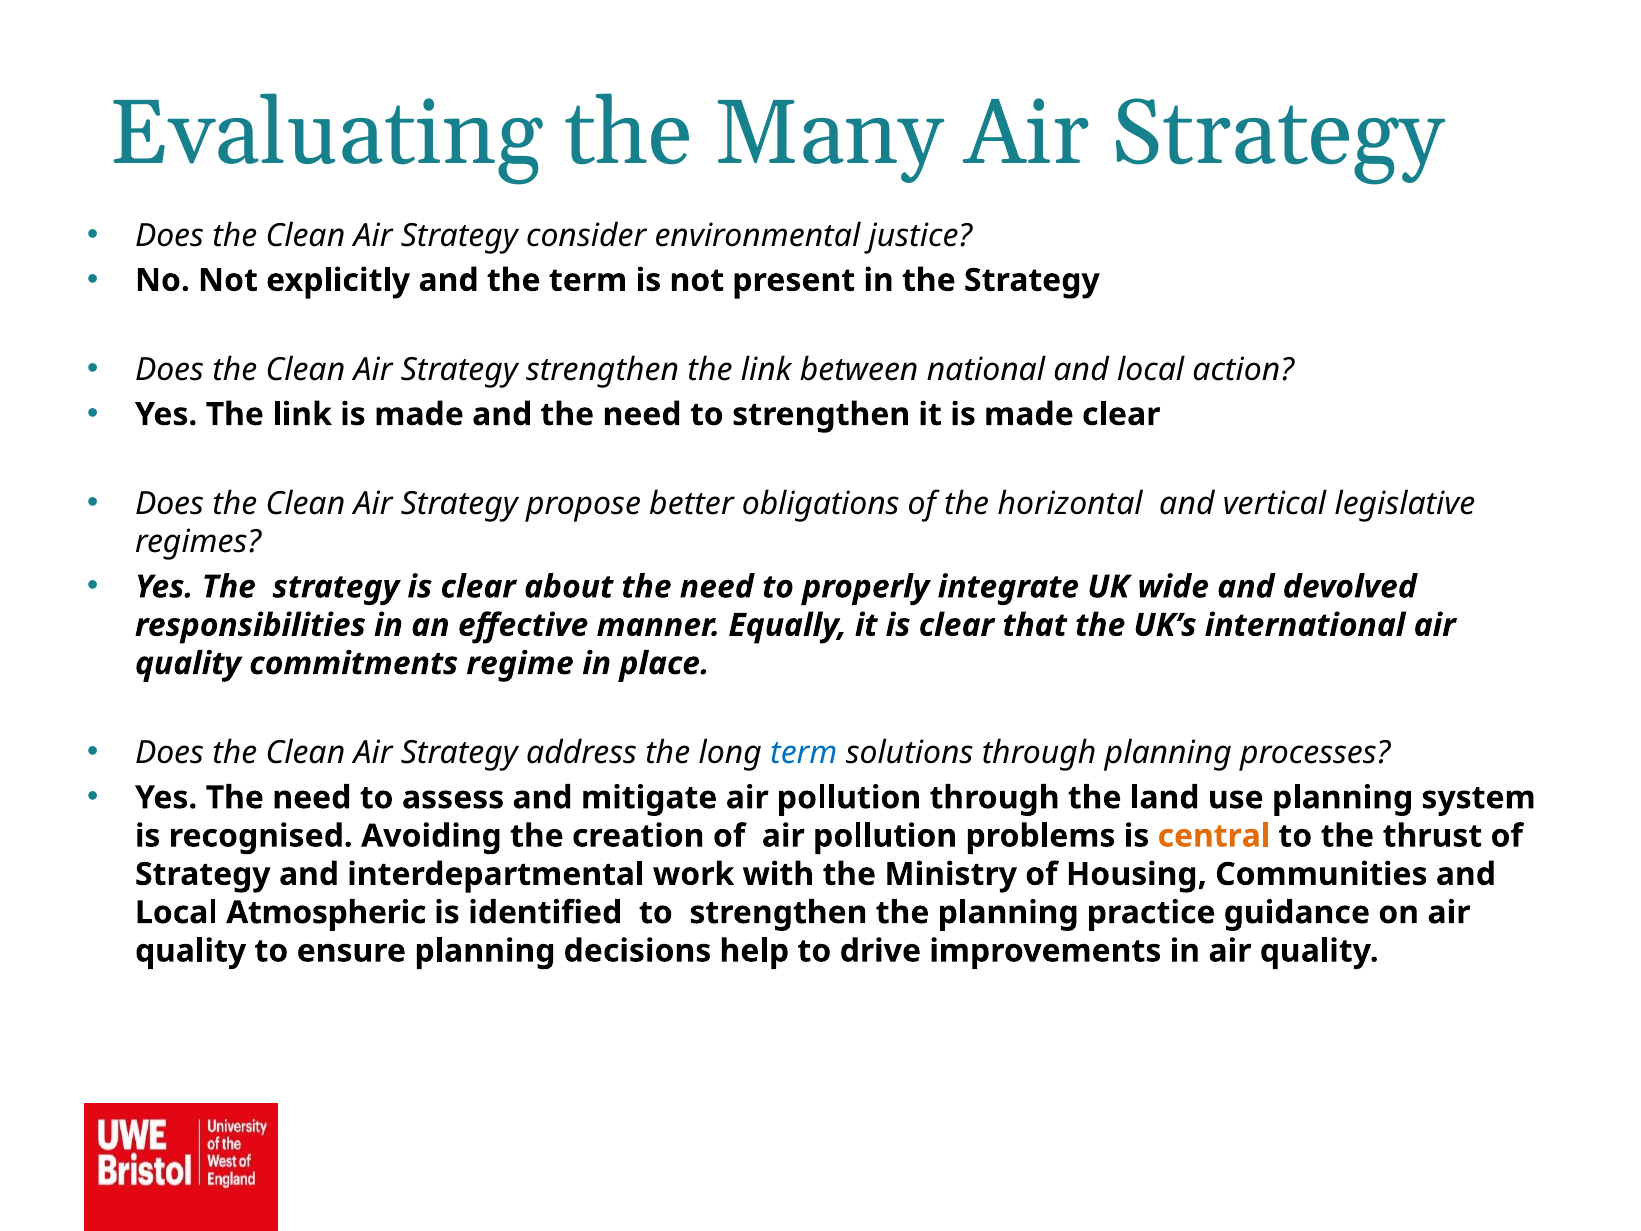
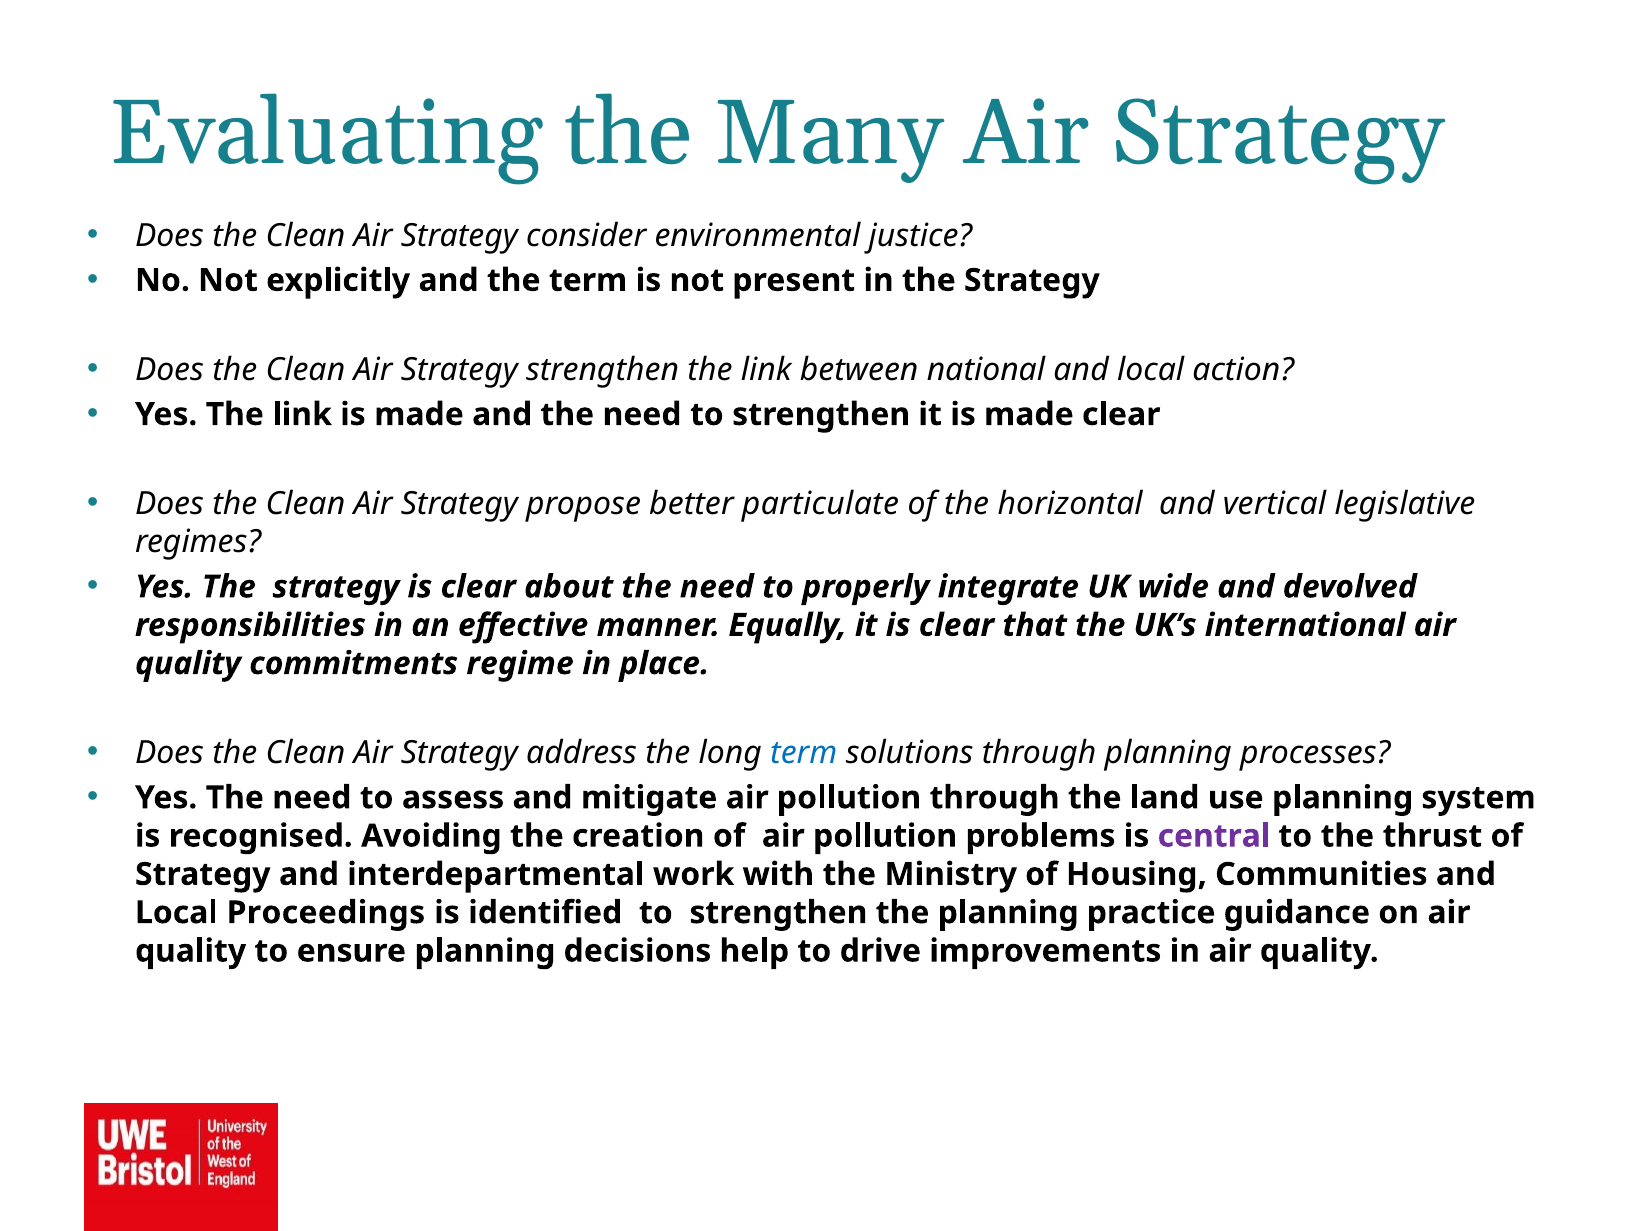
obligations: obligations -> particulate (821, 504)
central colour: orange -> purple (1214, 836)
Atmospheric: Atmospheric -> Proceedings (326, 912)
